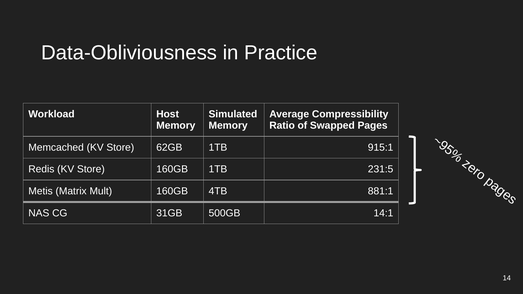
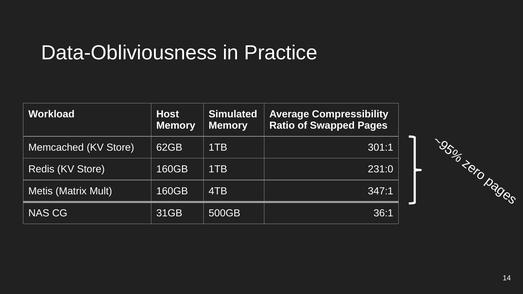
915:1: 915:1 -> 301:1 (381, 148)
231:5: 231:5 -> 231:0 (381, 169)
881:1: 881:1 -> 347:1 (381, 191)
14:1: 14:1 -> 36:1 (383, 213)
